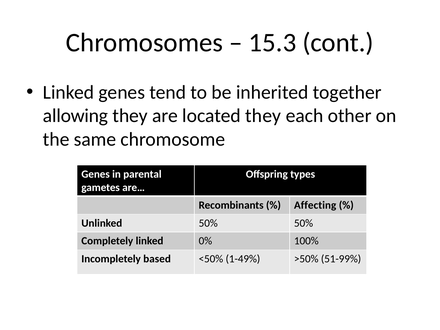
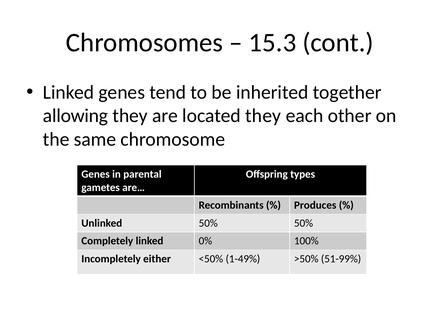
Affecting: Affecting -> Produces (315, 205)
based: based -> either (157, 259)
